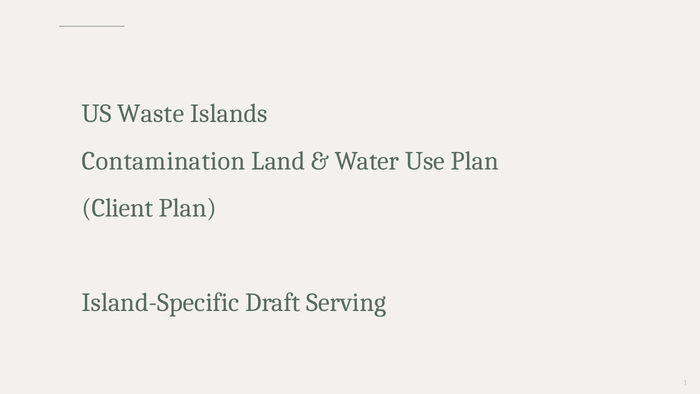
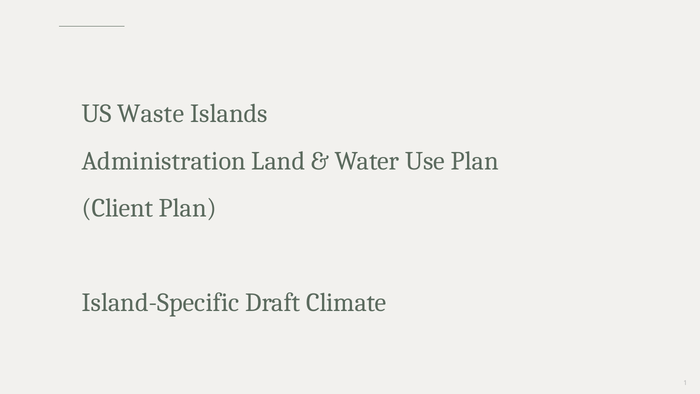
Contamination: Contamination -> Administration (164, 161)
Serving: Serving -> Climate (346, 303)
